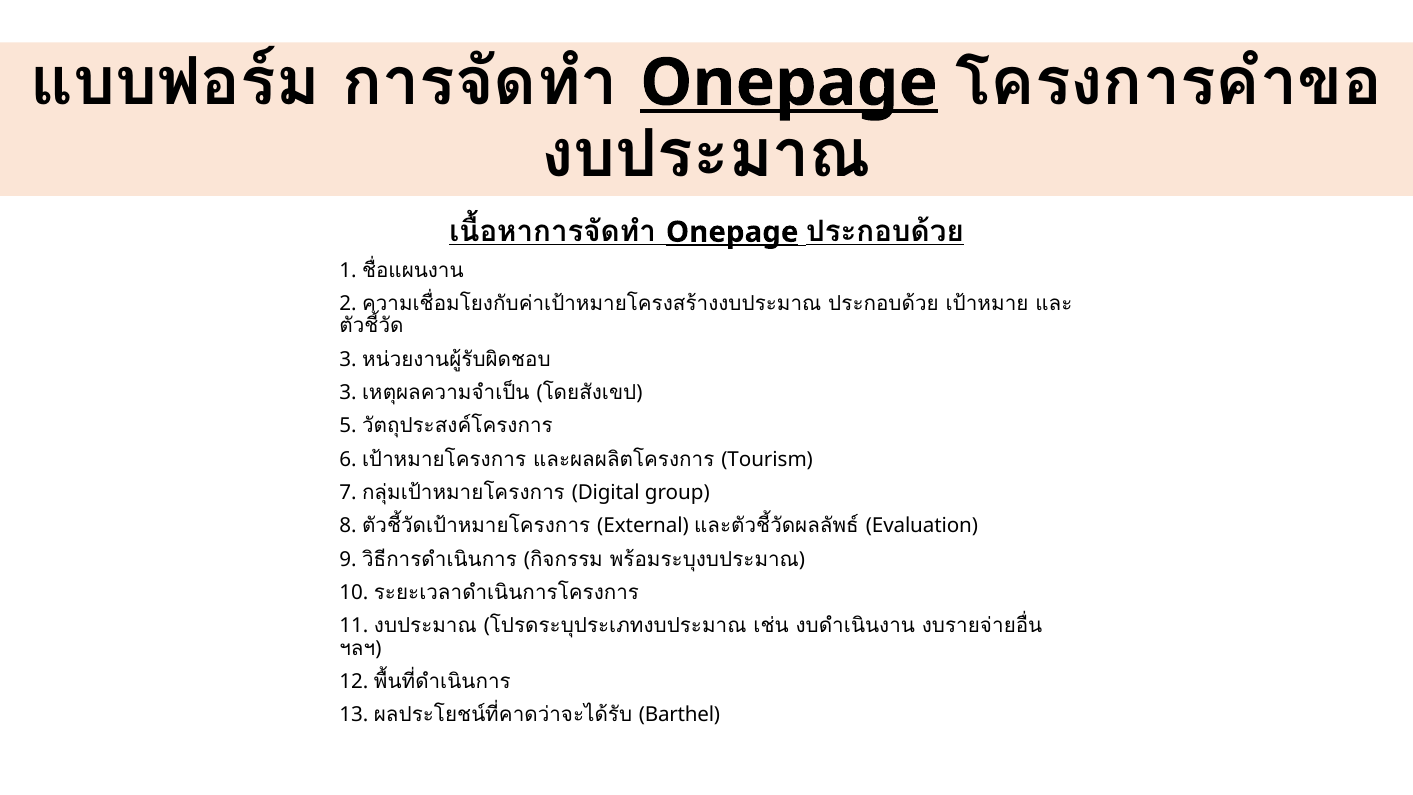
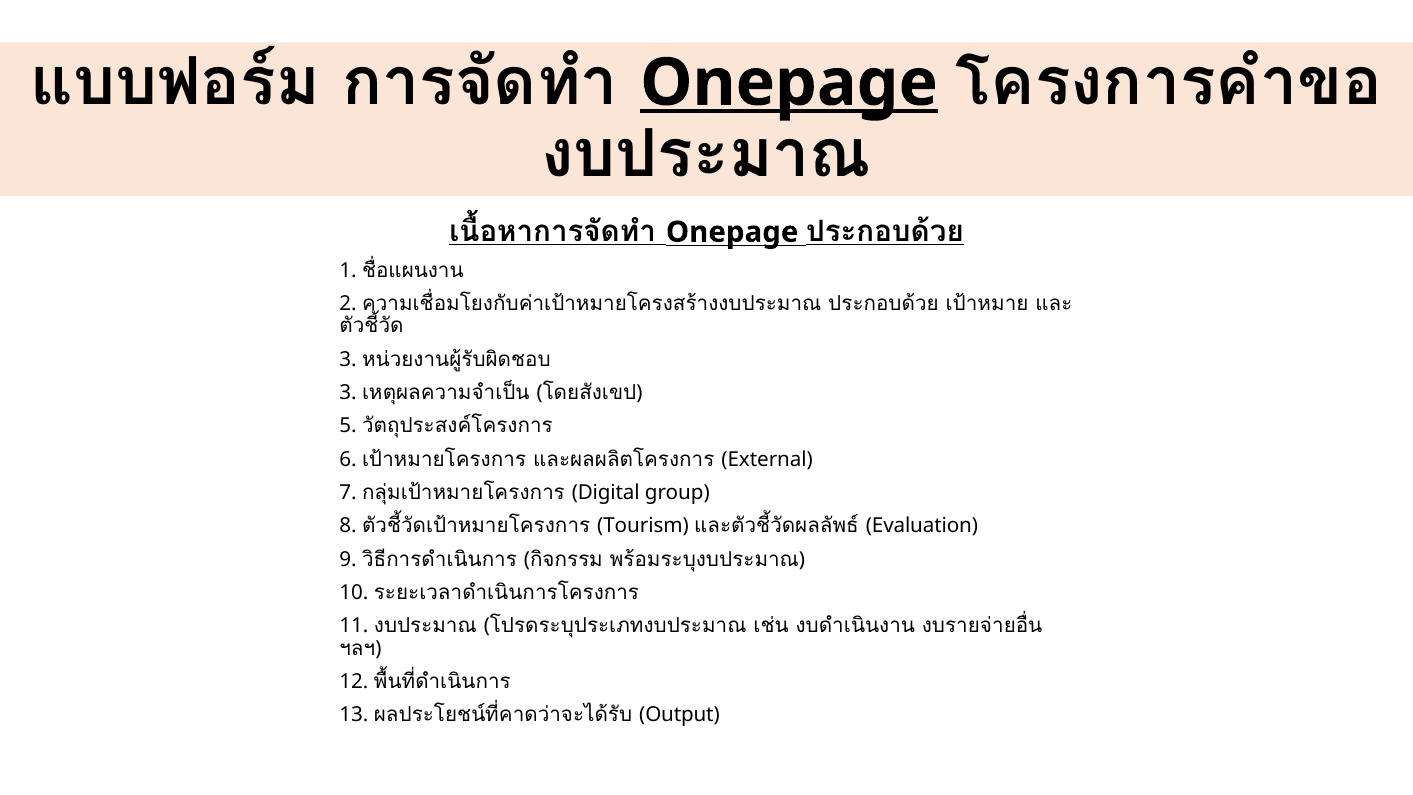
Onepage underline: present -> none (732, 232)
Tourism: Tourism -> External (767, 459)
External: External -> Tourism (643, 526)
Barthel: Barthel -> Output (679, 715)
